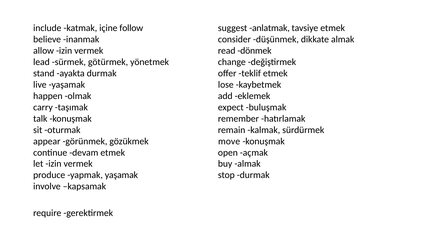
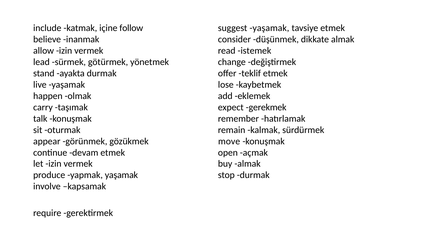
suggest anlatmak: anlatmak -> yaşamak (269, 28)
dönmek: dönmek -> istemek (254, 51)
buluşmak: buluşmak -> gerekmek (266, 107)
